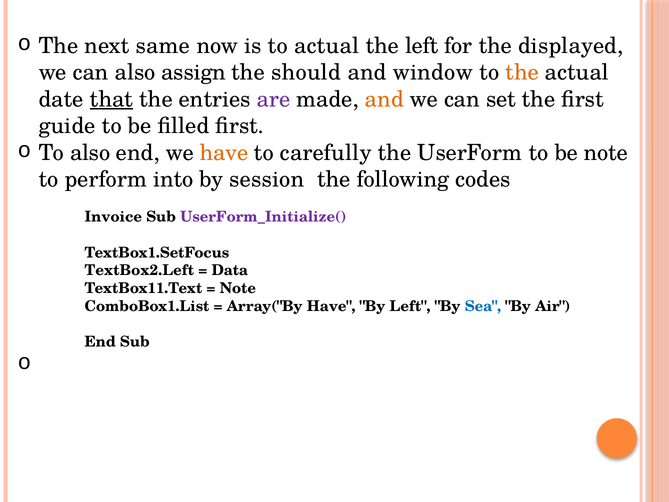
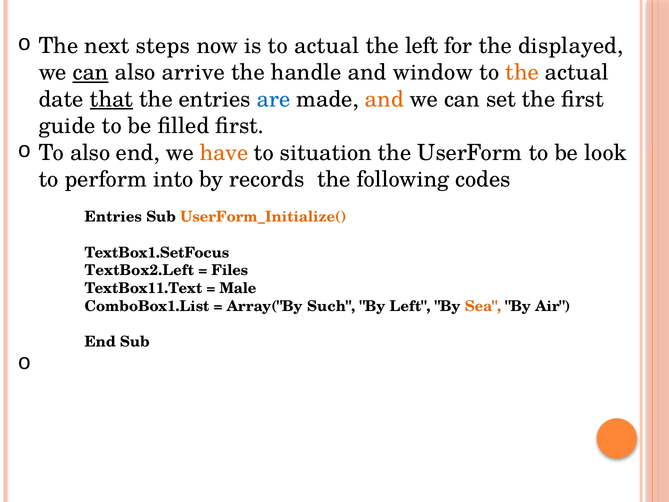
same: same -> steps (163, 46)
can underline: none -> present (91, 72)
assign: assign -> arrive (193, 72)
should: should -> handle (306, 72)
are colour: purple -> blue (274, 99)
carefully: carefully -> situation (326, 153)
be note: note -> look (606, 153)
session: session -> records (267, 180)
Invoice: Invoice -> Entries (113, 217)
UserForm_Initialize( colour: purple -> orange (263, 217)
Data: Data -> Files (230, 270)
Note: Note -> Male (238, 288)
Array("By Have: Have -> Such (331, 306)
Sea colour: blue -> orange (483, 306)
